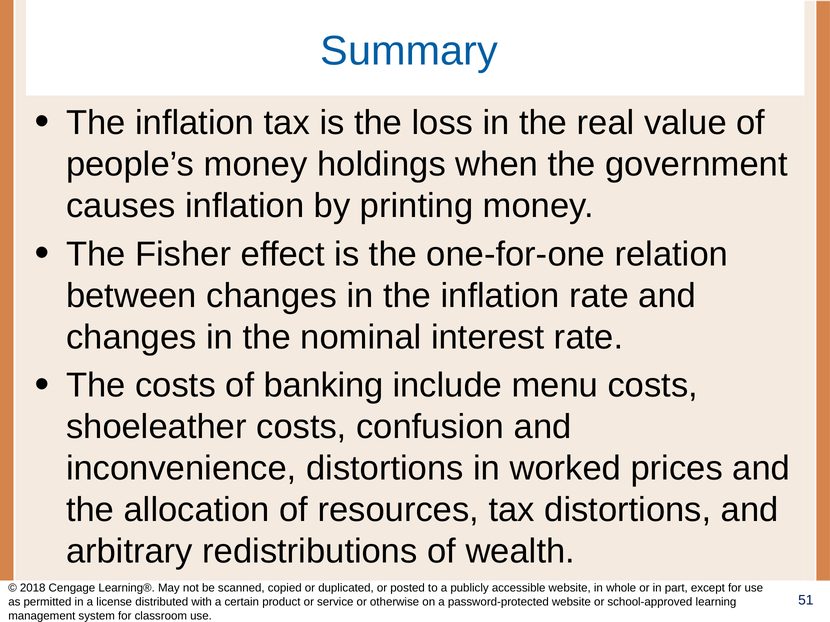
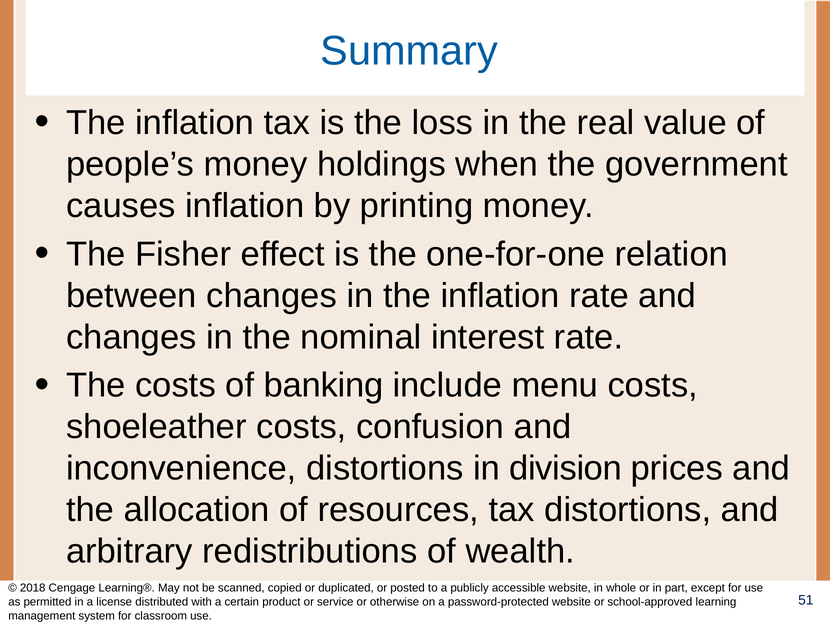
worked: worked -> division (566, 469)
